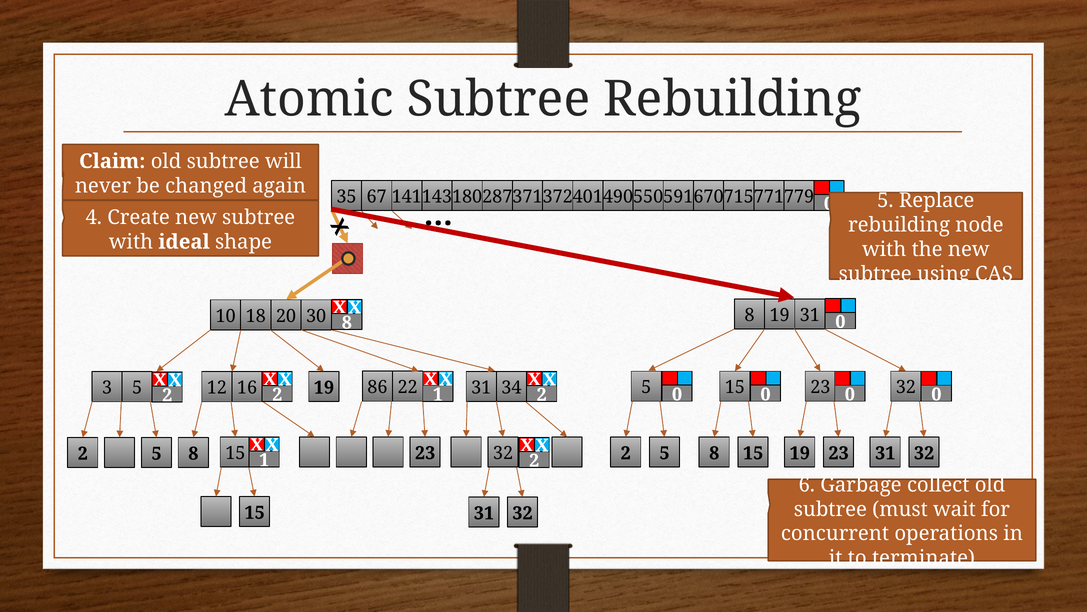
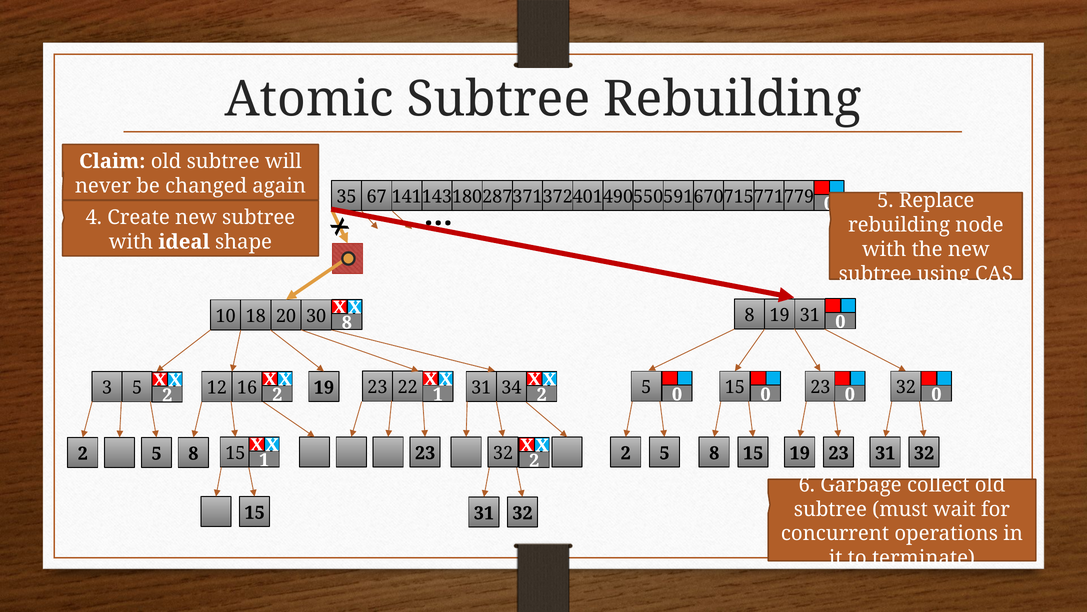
16 19 86: 86 -> 23 (377, 387)
